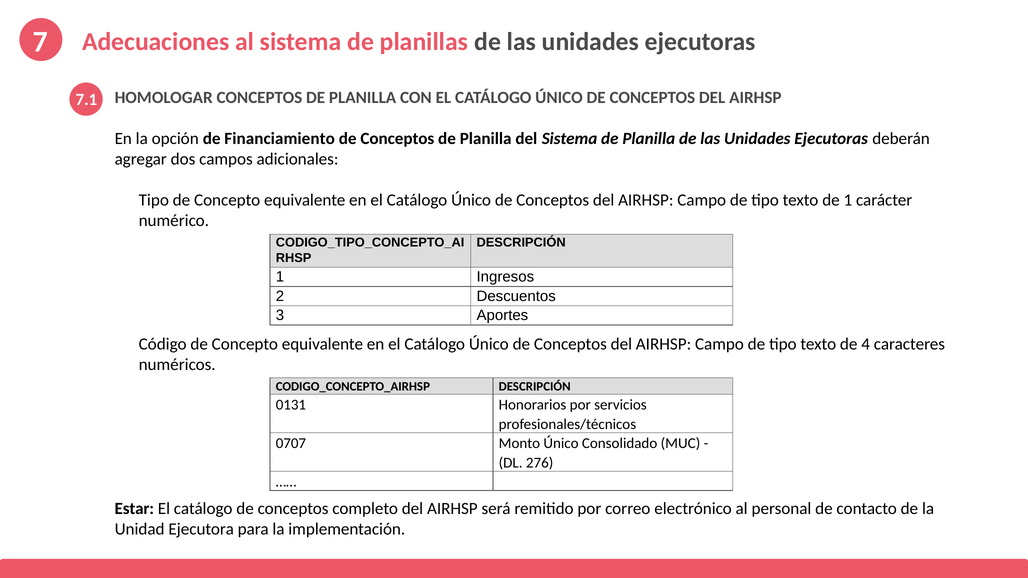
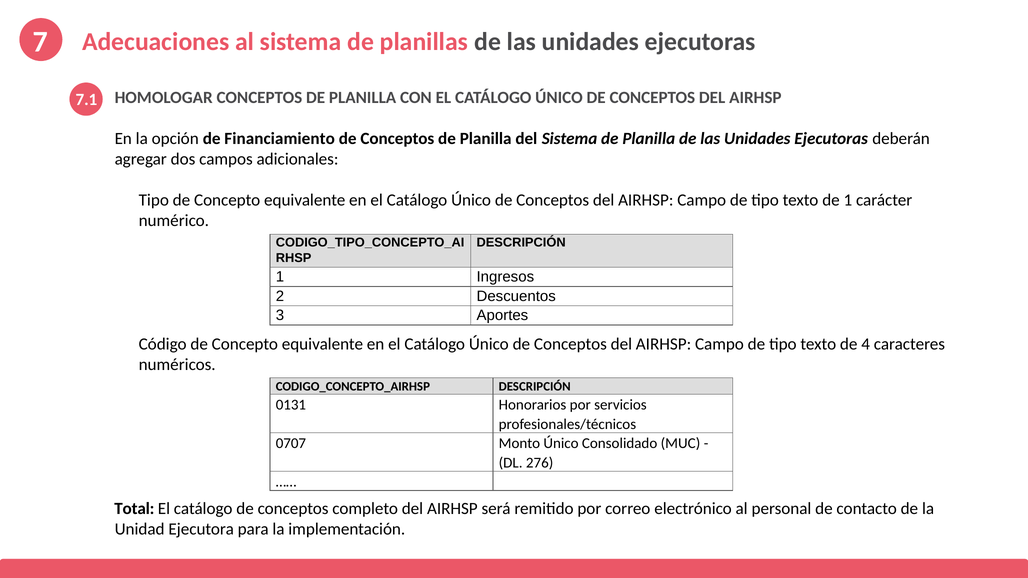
Estar: Estar -> Total (134, 509)
